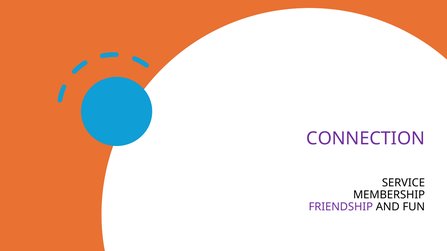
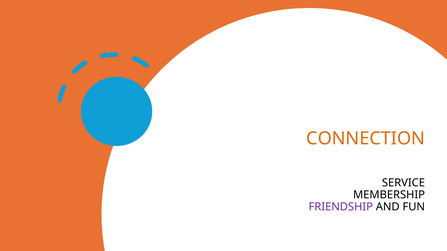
CONNECTION colour: purple -> orange (366, 139)
